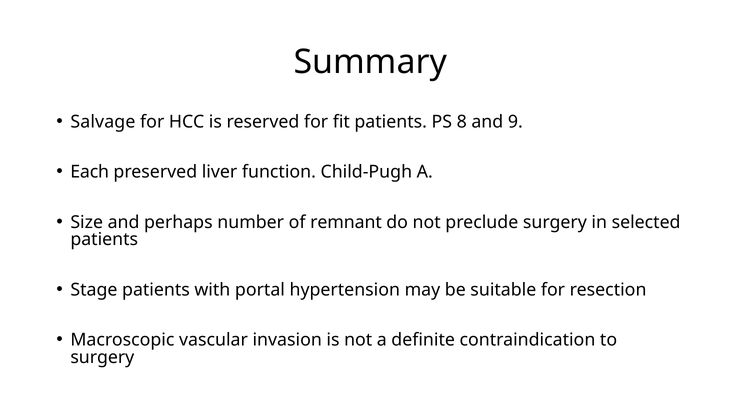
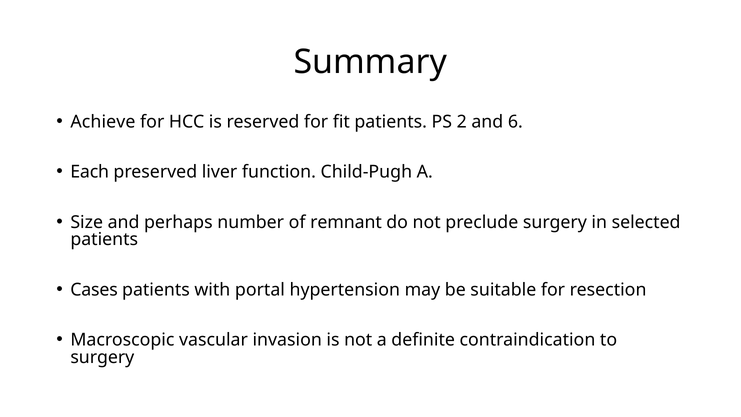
Salvage: Salvage -> Achieve (103, 122)
8: 8 -> 2 (462, 122)
9: 9 -> 6 (515, 122)
Stage: Stage -> Cases (94, 290)
